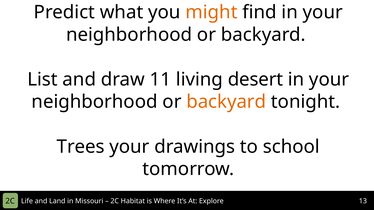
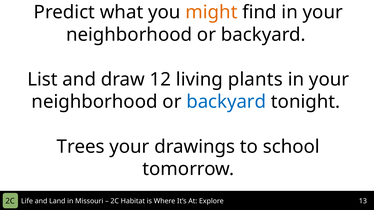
11: 11 -> 12 (160, 80)
desert: desert -> plants (255, 80)
backyard colour: orange -> blue (226, 102)
